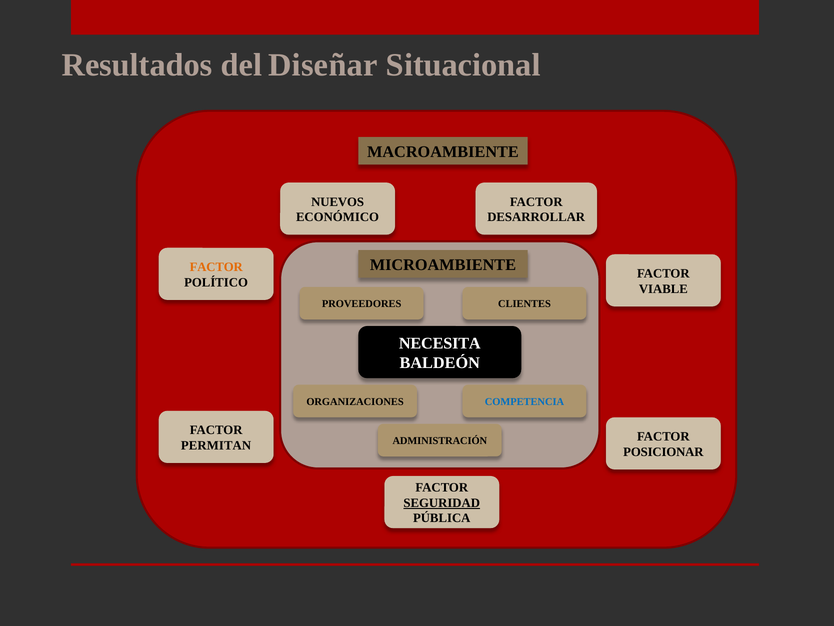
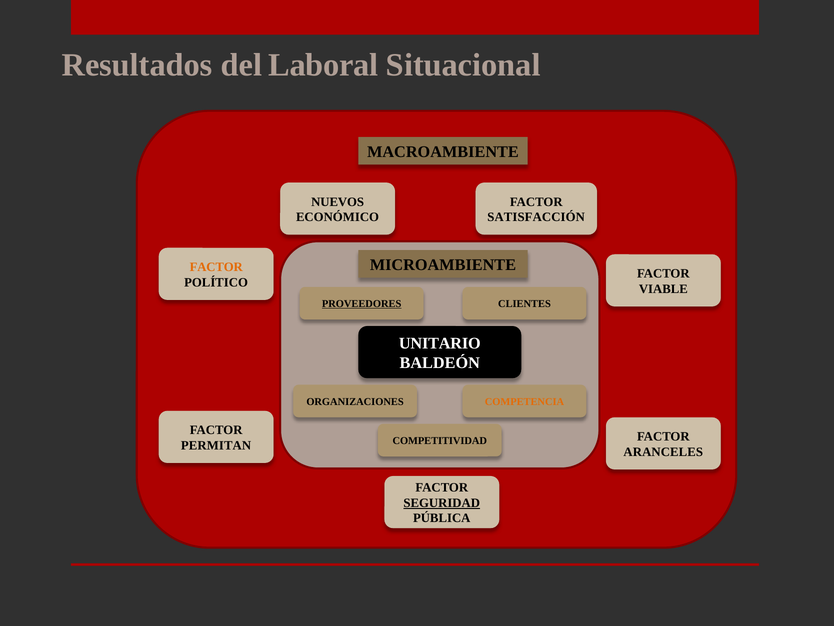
Diseñar: Diseñar -> Laboral (323, 65)
DESARROLLAR: DESARROLLAR -> SATISFACCIÓN (536, 217)
PROVEEDORES underline: none -> present (362, 304)
NECESITA: NECESITA -> UNITARIO (440, 343)
COMPETENCIA colour: blue -> orange (524, 401)
ADMINISTRACIÓN: ADMINISTRACIÓN -> COMPETITIVIDAD (440, 440)
POSICIONAR: POSICIONAR -> ARANCELES (663, 452)
